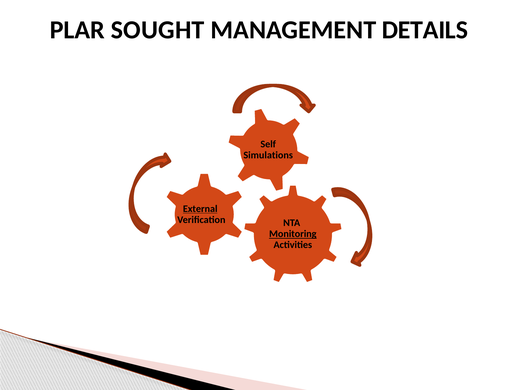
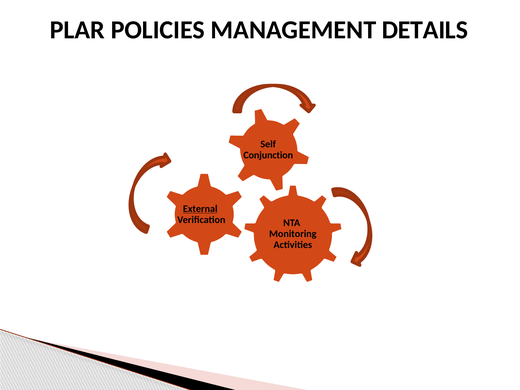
SOUGHT: SOUGHT -> POLICIES (158, 30)
Simulations: Simulations -> Conjunction (268, 155)
Monitoring underline: present -> none (293, 234)
